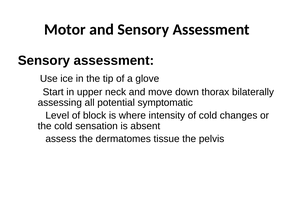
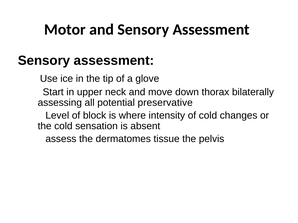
symptomatic: symptomatic -> preservative (165, 103)
